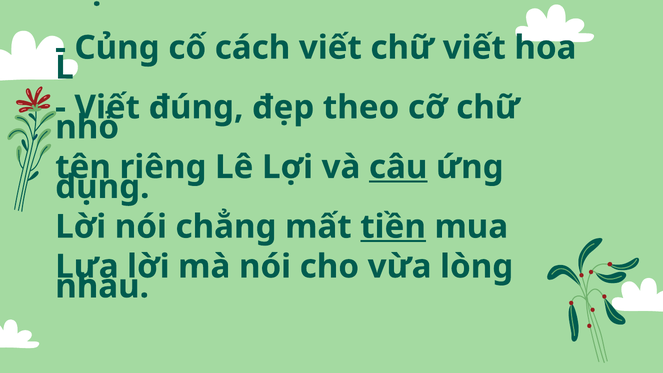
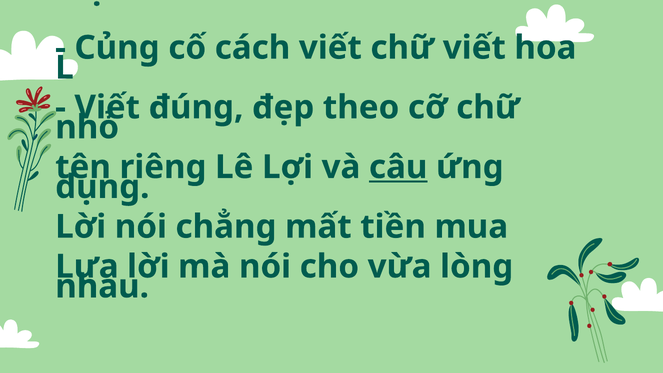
tiền underline: present -> none (393, 227)
